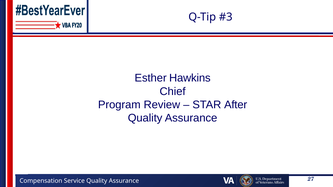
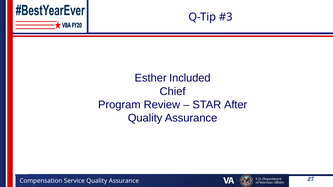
Hawkins: Hawkins -> Included (190, 78)
